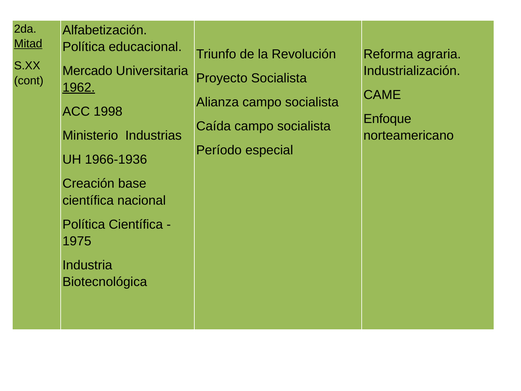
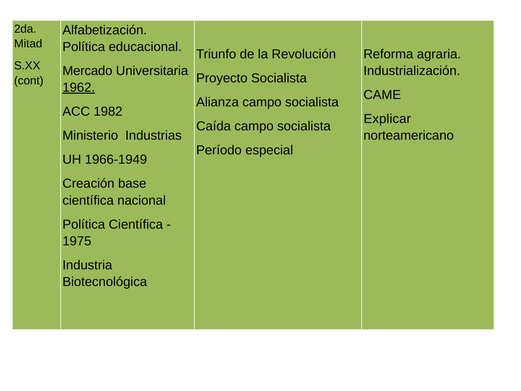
Mitad underline: present -> none (28, 44)
1998: 1998 -> 1982 (108, 112)
Enfoque: Enfoque -> Explicar (387, 119)
1966-1936: 1966-1936 -> 1966-1949 (116, 160)
